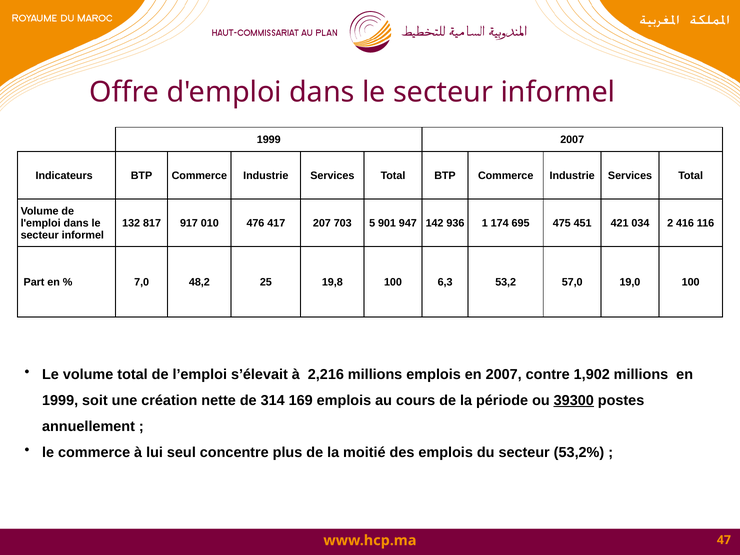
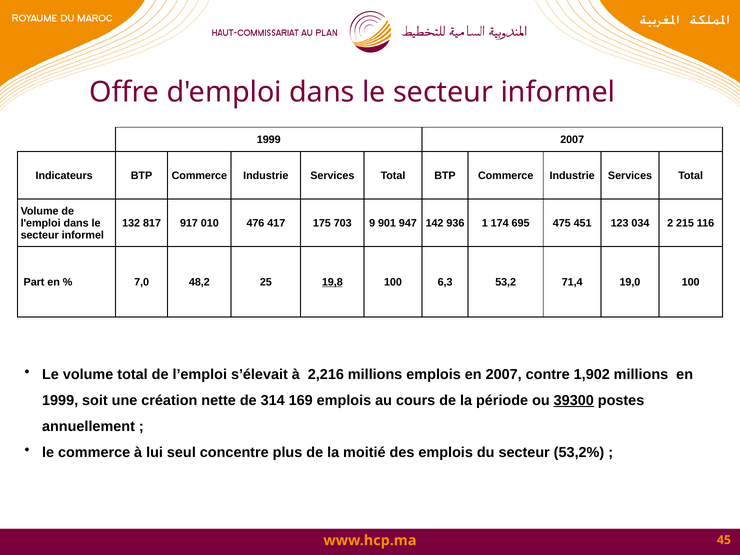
207: 207 -> 175 (322, 223)
5: 5 -> 9 (372, 223)
421: 421 -> 123 (620, 223)
416: 416 -> 215 (685, 223)
19,8 underline: none -> present (332, 282)
57,0: 57,0 -> 71,4 (572, 282)
47: 47 -> 45 (724, 540)
